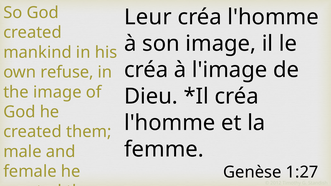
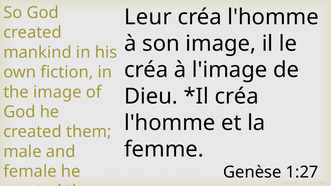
refuse: refuse -> fiction (67, 72)
